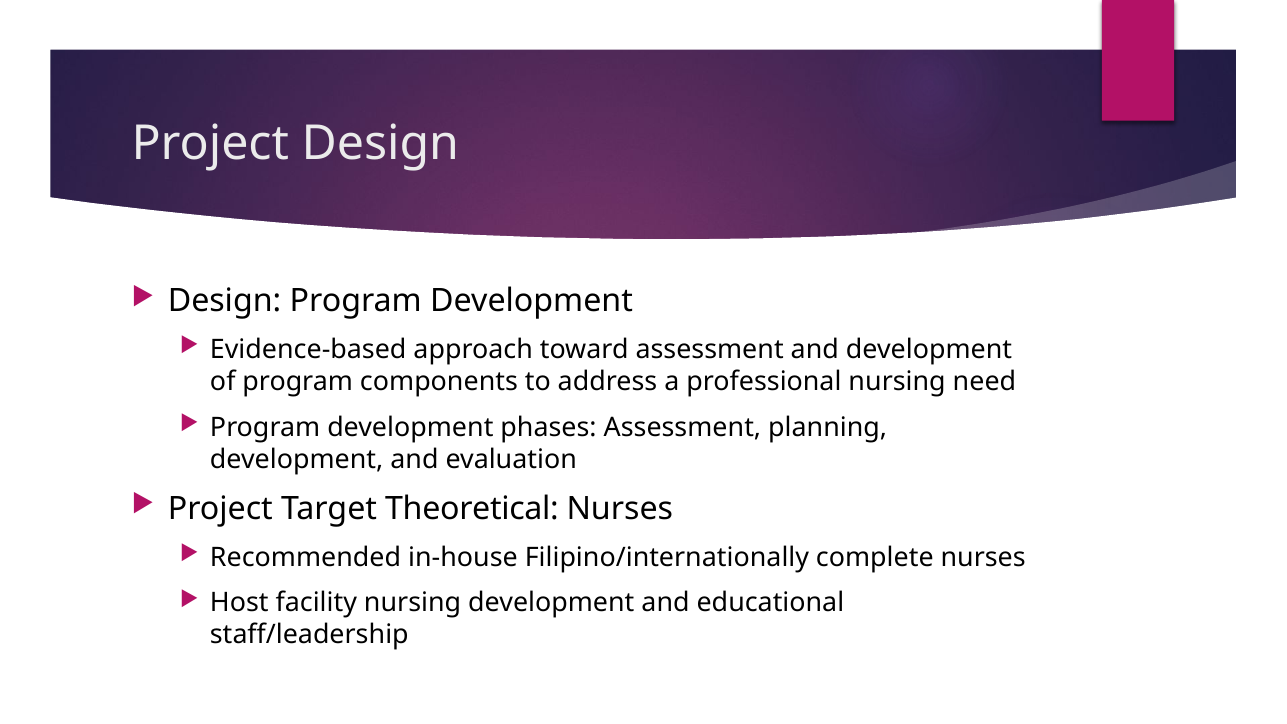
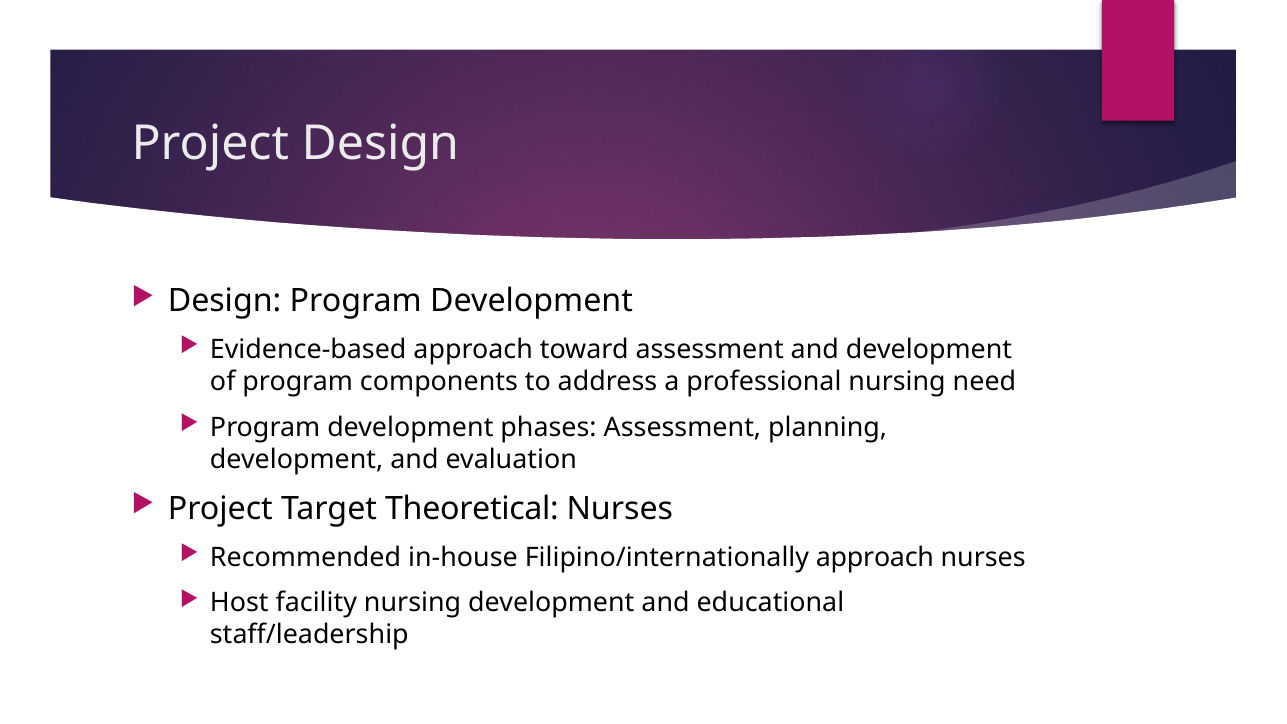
Filipino/internationally complete: complete -> approach (875, 557)
